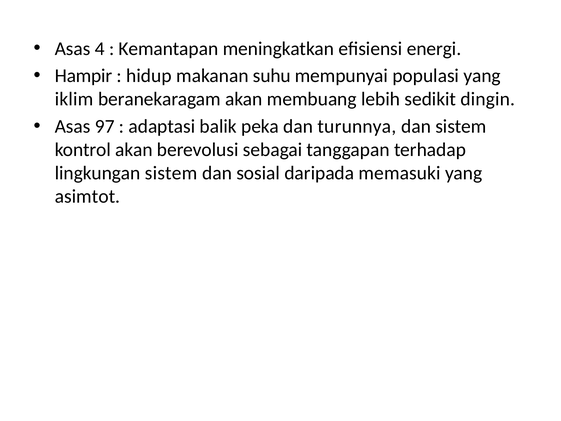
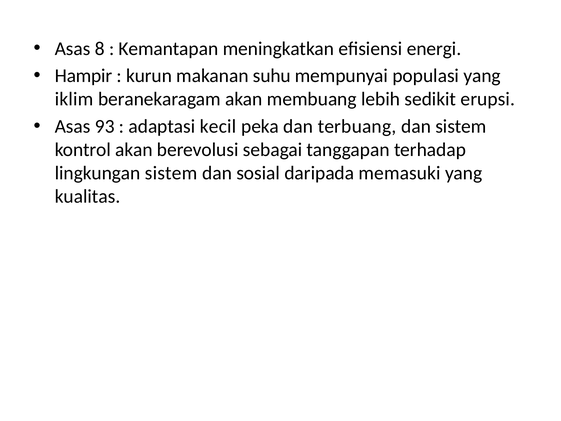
4: 4 -> 8 (100, 49)
hidup: hidup -> kurun (149, 76)
dingin: dingin -> erupsi (488, 99)
97: 97 -> 93 (105, 126)
balik: balik -> kecil (218, 126)
turunnya: turunnya -> terbuang (357, 126)
asimtot: asimtot -> kualitas (87, 196)
